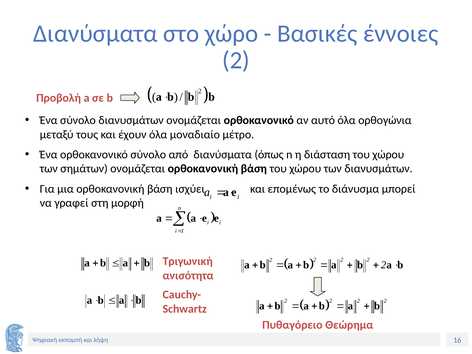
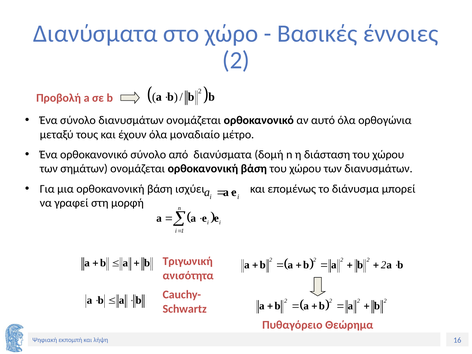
όπως: όπως -> δομή (269, 155)
